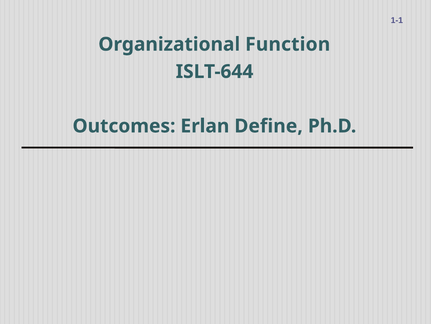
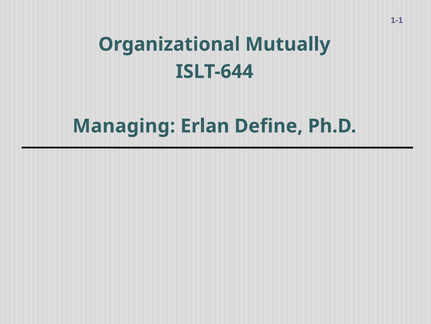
Function: Function -> Mutually (288, 44)
Outcomes: Outcomes -> Managing (124, 126)
